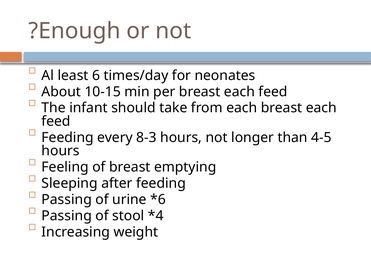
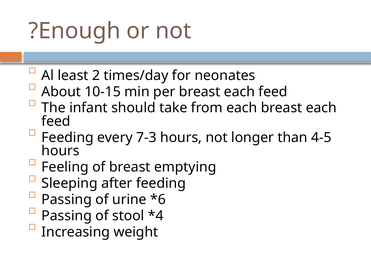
6: 6 -> 2 (96, 76)
8-3: 8-3 -> 7-3 (146, 138)
